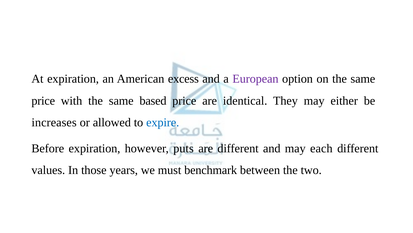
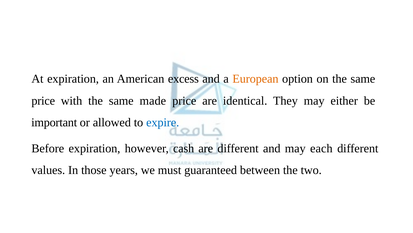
European colour: purple -> orange (255, 79)
based: based -> made (153, 100)
increases: increases -> important (54, 122)
puts: puts -> cash (184, 148)
benchmark: benchmark -> guaranteed (211, 170)
